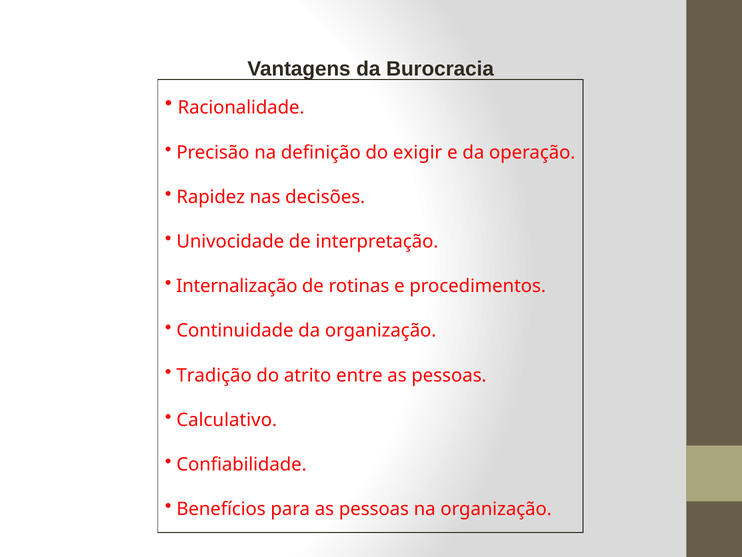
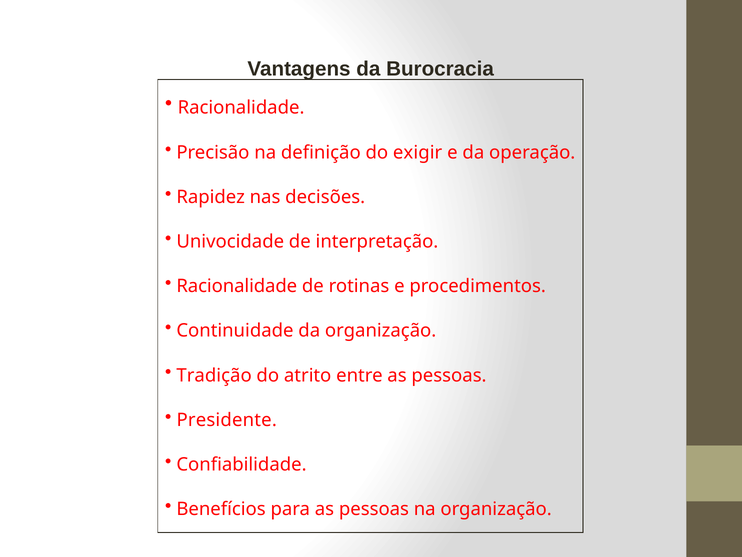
Internalização: Internalização -> Racionalidade (237, 286)
Calculativo: Calculativo -> Presidente (227, 420)
